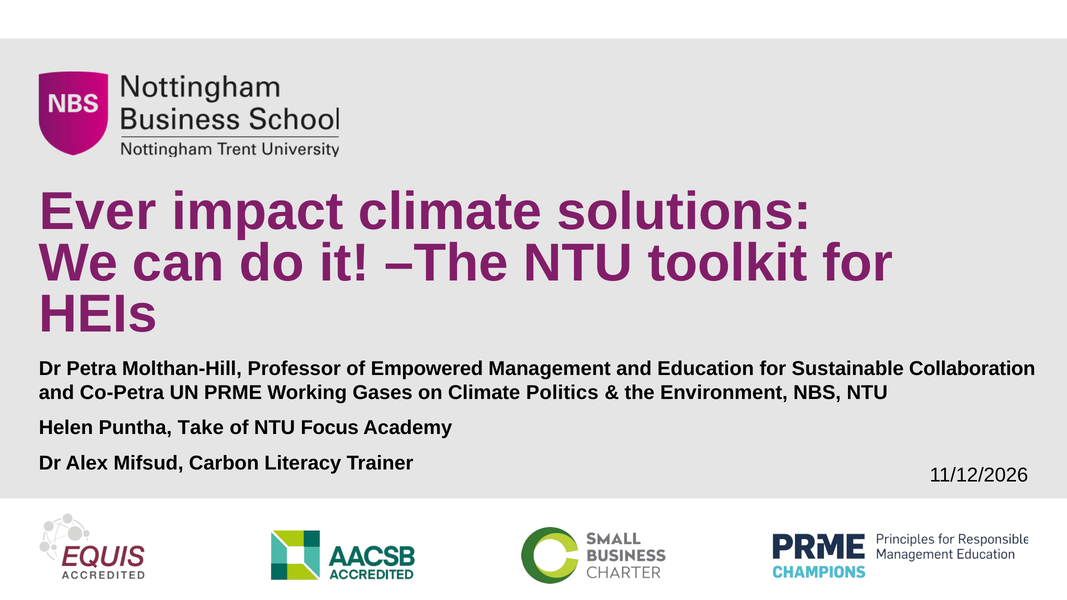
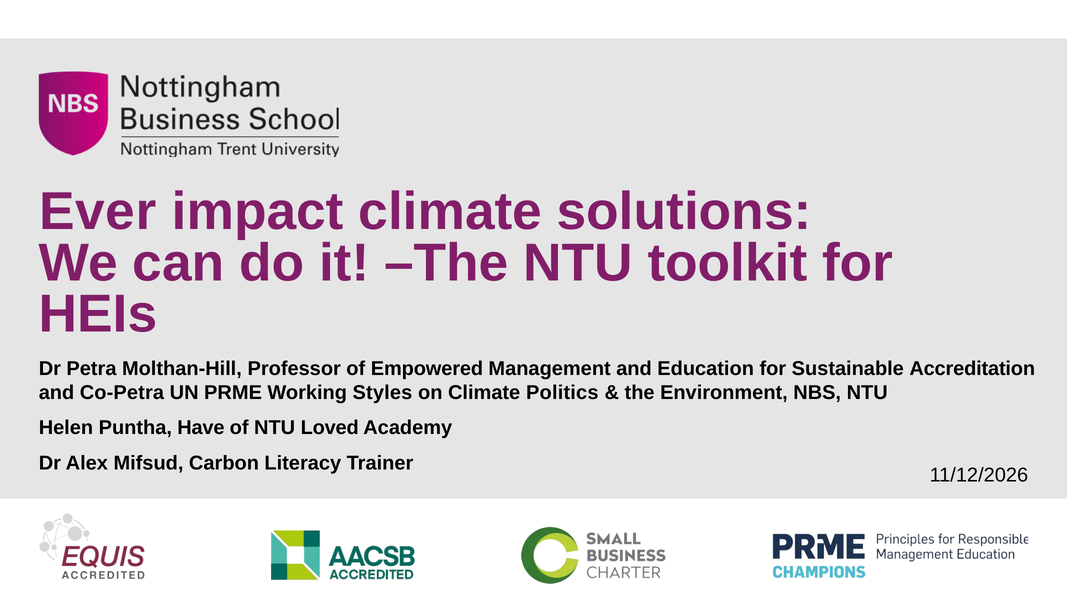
Collaboration: Collaboration -> Accreditation (972, 369)
Gases: Gases -> Styles (382, 393)
Take: Take -> Have (201, 428)
Focus: Focus -> Loved (330, 428)
